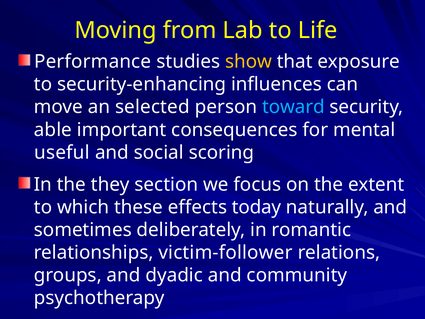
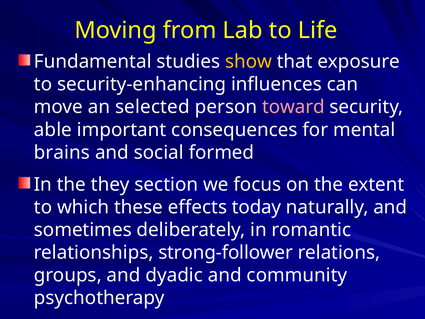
Performance: Performance -> Fundamental (93, 62)
toward colour: light blue -> pink (293, 107)
useful: useful -> brains (62, 152)
scoring: scoring -> formed (221, 152)
victim-follower: victim-follower -> strong-follower (226, 252)
